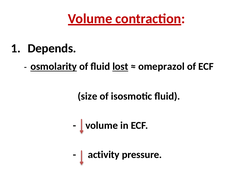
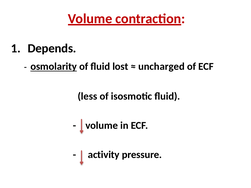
lost underline: present -> none (120, 67)
omeprazol: omeprazol -> uncharged (161, 67)
size: size -> less (87, 96)
